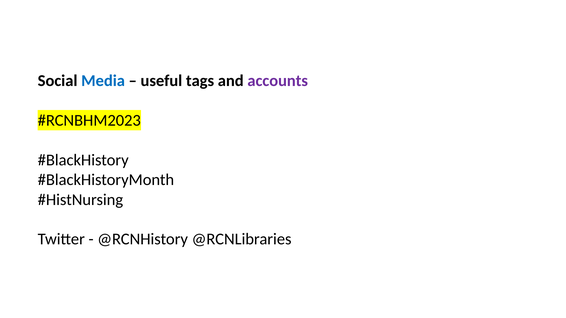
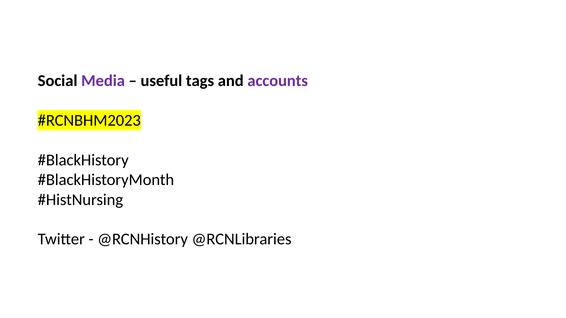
Media colour: blue -> purple (103, 81)
